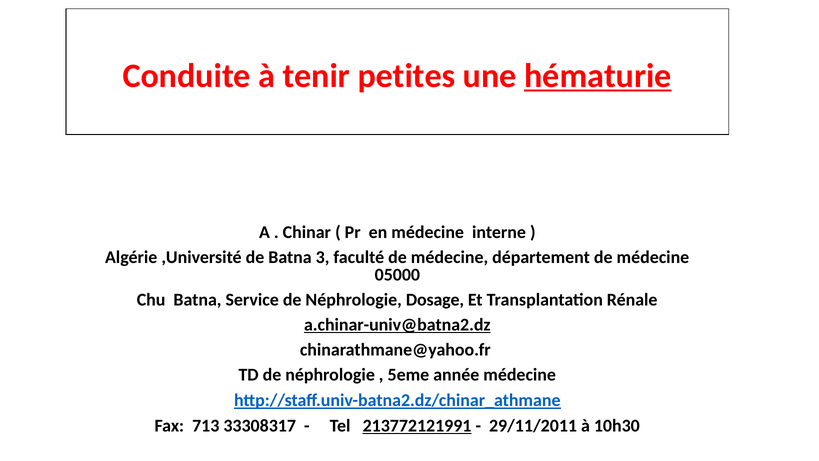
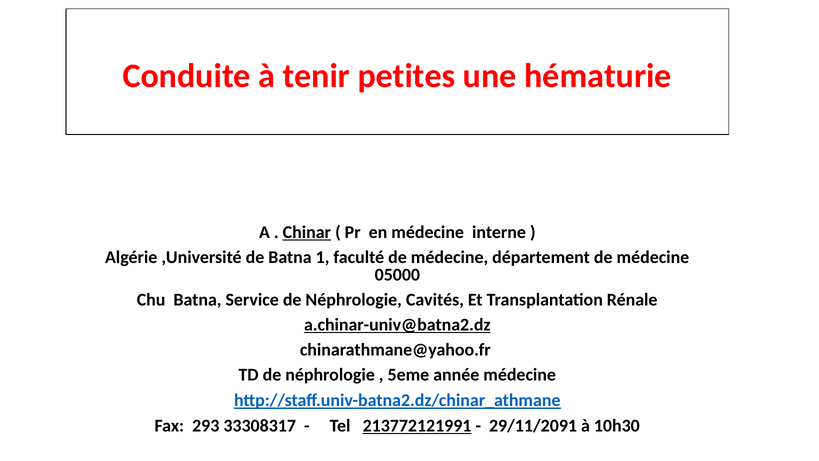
hématurie underline: present -> none (598, 76)
Chinar underline: none -> present (307, 232)
3: 3 -> 1 (323, 257)
Dosage: Dosage -> Cavités (435, 300)
713: 713 -> 293 (206, 425)
29/11/2011: 29/11/2011 -> 29/11/2091 (533, 425)
